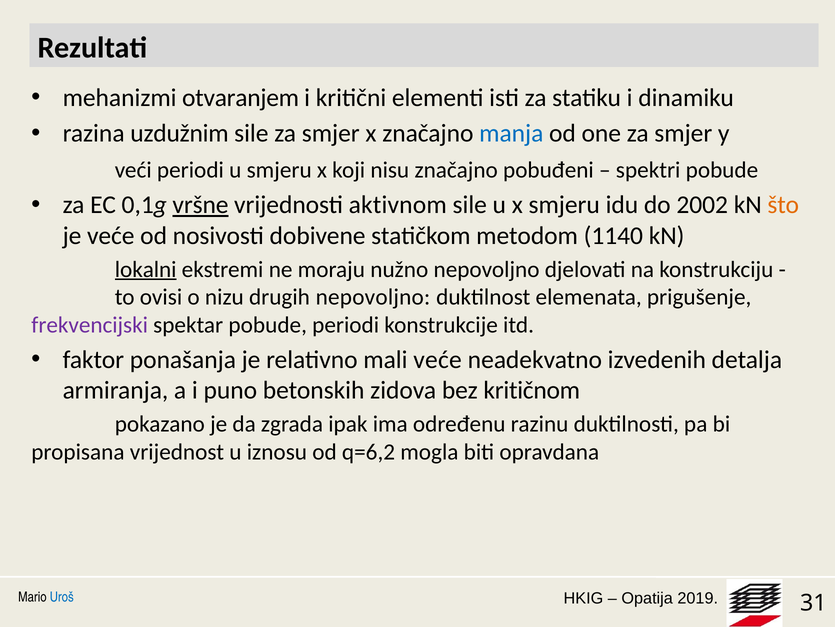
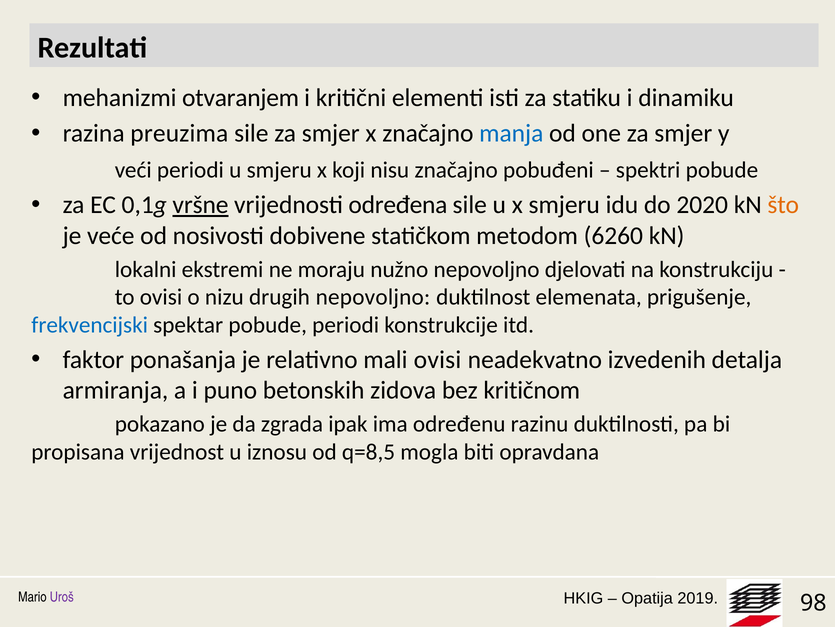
uzdužnim: uzdužnim -> preuzima (179, 133)
aktivnom: aktivnom -> određena (398, 205)
2002: 2002 -> 2020 (702, 205)
1140: 1140 -> 6260 (613, 235)
lokalni underline: present -> none (146, 269)
frekvencijski colour: purple -> blue (90, 325)
mali veće: veće -> ovisi (438, 359)
q=6,2: q=6,2 -> q=8,5 (368, 451)
31: 31 -> 98 (813, 602)
Uroš colour: blue -> purple (62, 596)
